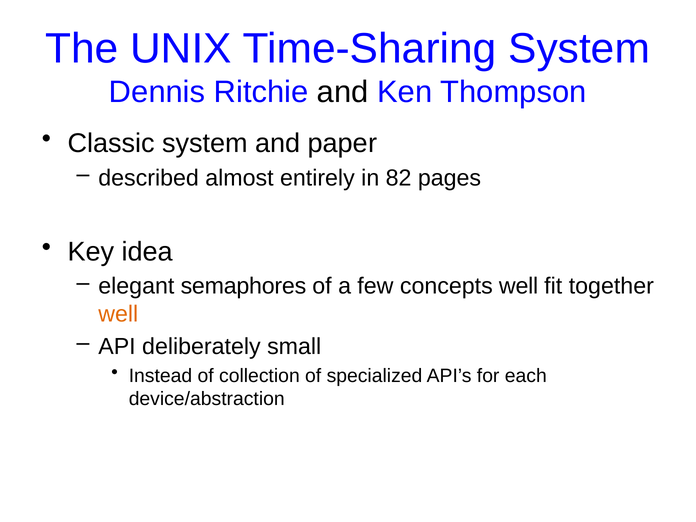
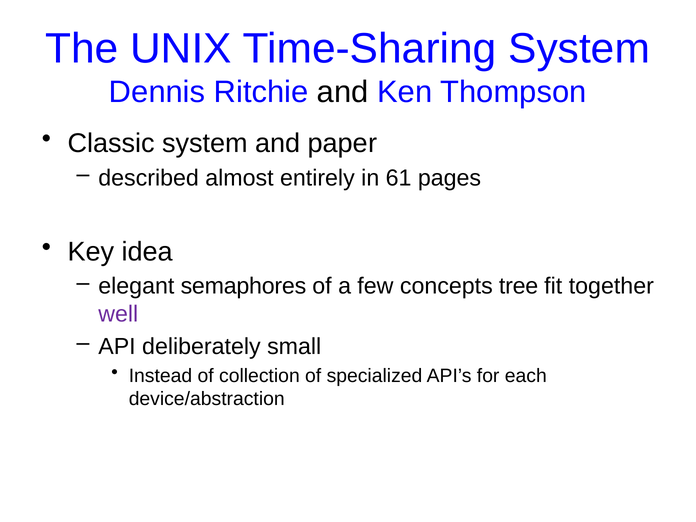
82: 82 -> 61 (399, 178)
concepts well: well -> tree (519, 286)
well colour: orange -> purple (118, 314)
